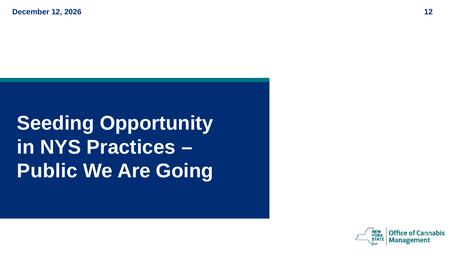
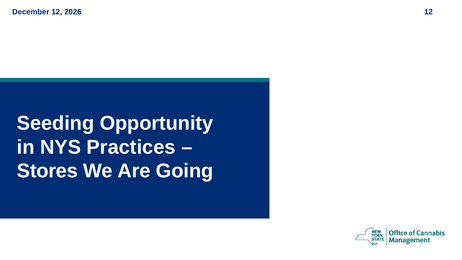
Public: Public -> Stores (47, 171)
